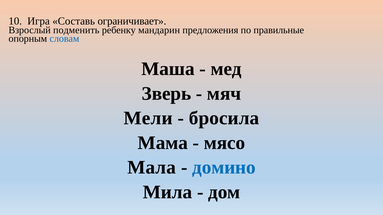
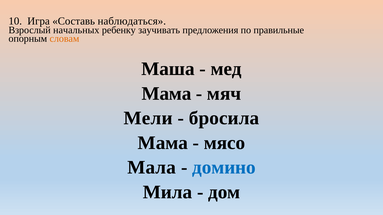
ограничивает: ограничивает -> наблюдаться (132, 21)
подменить: подменить -> начальных (76, 30)
мандарин: мандарин -> заучивать (159, 30)
словам colour: blue -> orange (64, 39)
Зверь: Зверь -> Мама (166, 94)
